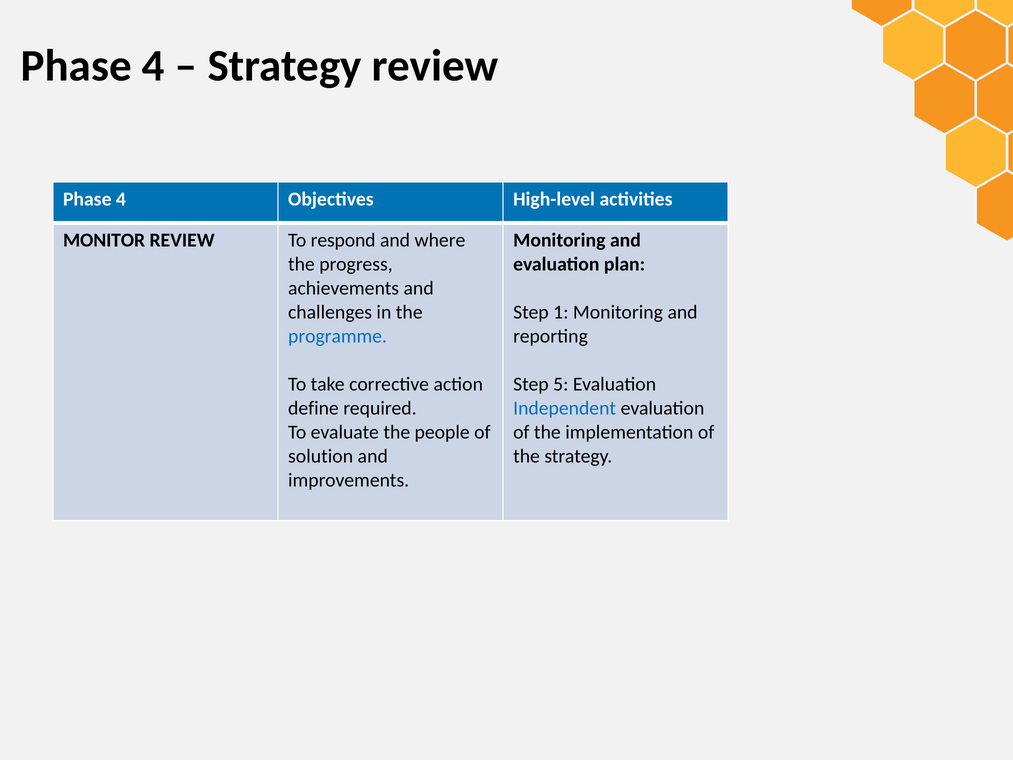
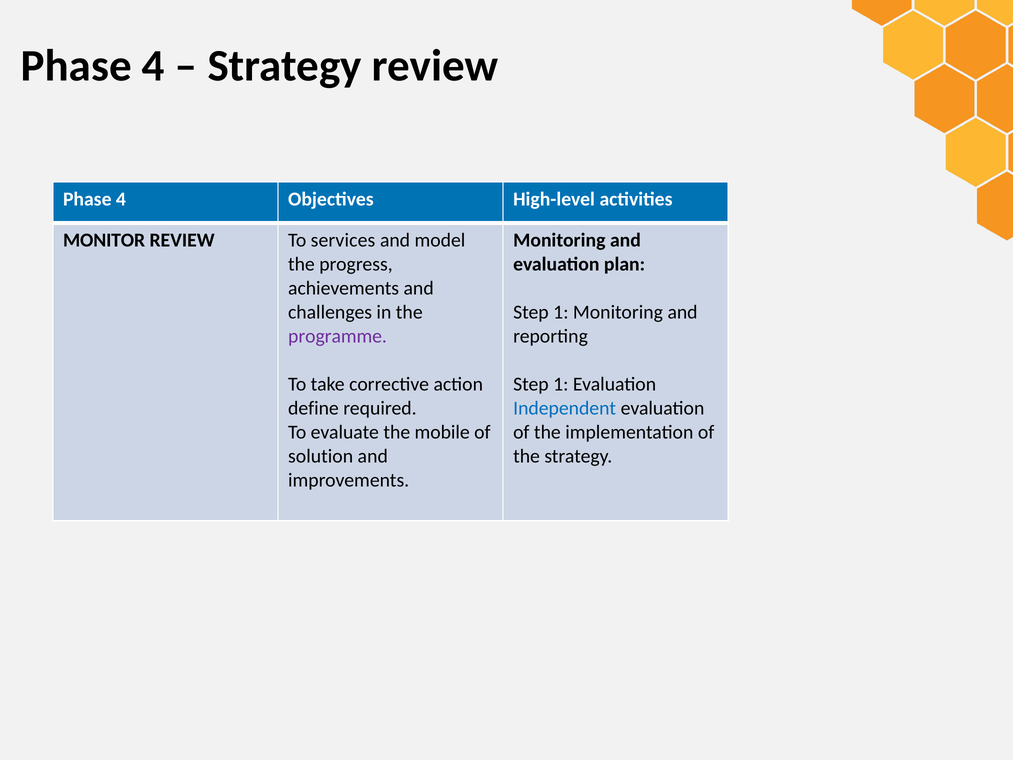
respond: respond -> services (343, 240)
where: where -> model (440, 240)
programme colour: blue -> purple (338, 336)
5: 5 -> 1 (561, 384)
people: people -> mobile (442, 432)
